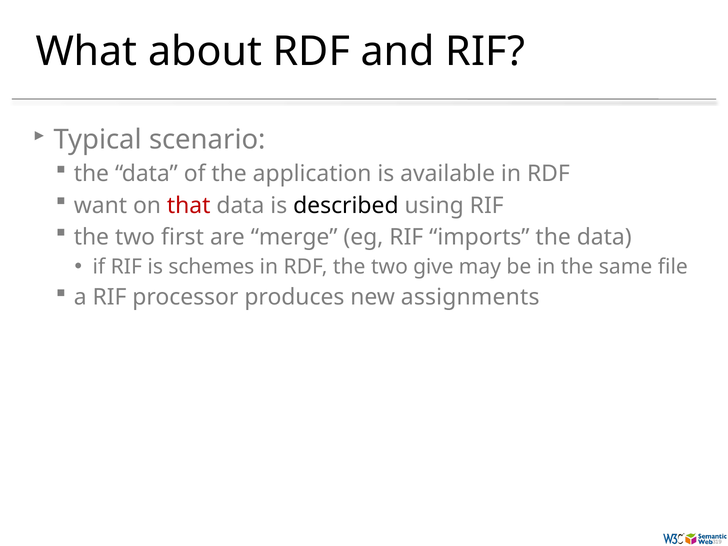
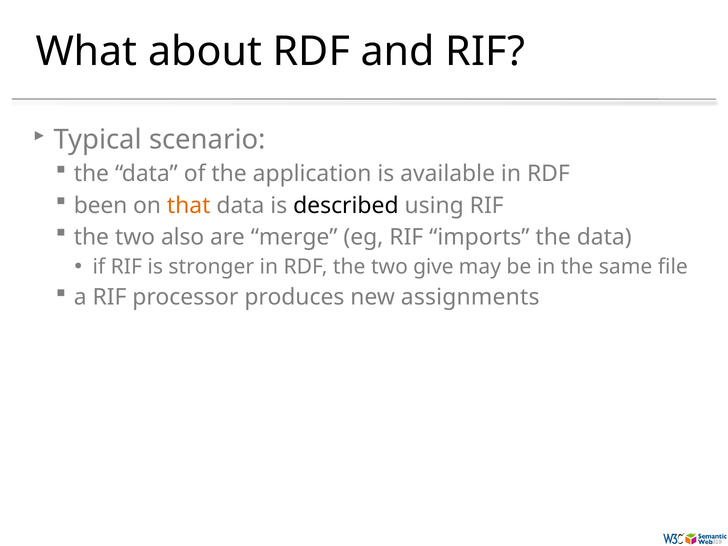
want: want -> been (101, 205)
that colour: red -> orange (189, 205)
first: first -> also (183, 237)
schemes: schemes -> stronger (211, 267)
